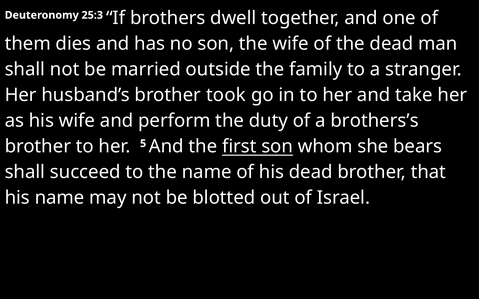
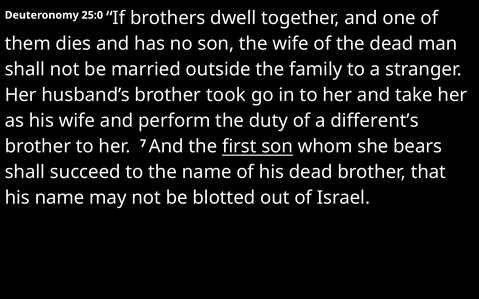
25:3: 25:3 -> 25:0 (92, 15)
brothers’s: brothers’s -> different’s (375, 121)
5: 5 -> 7 (143, 144)
